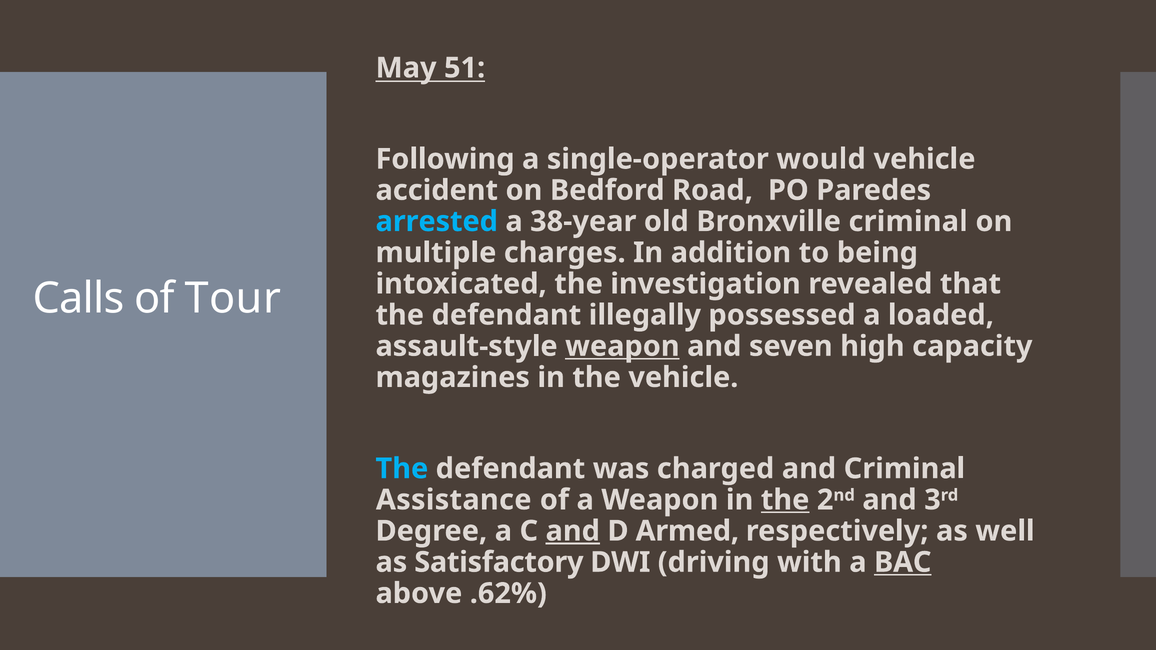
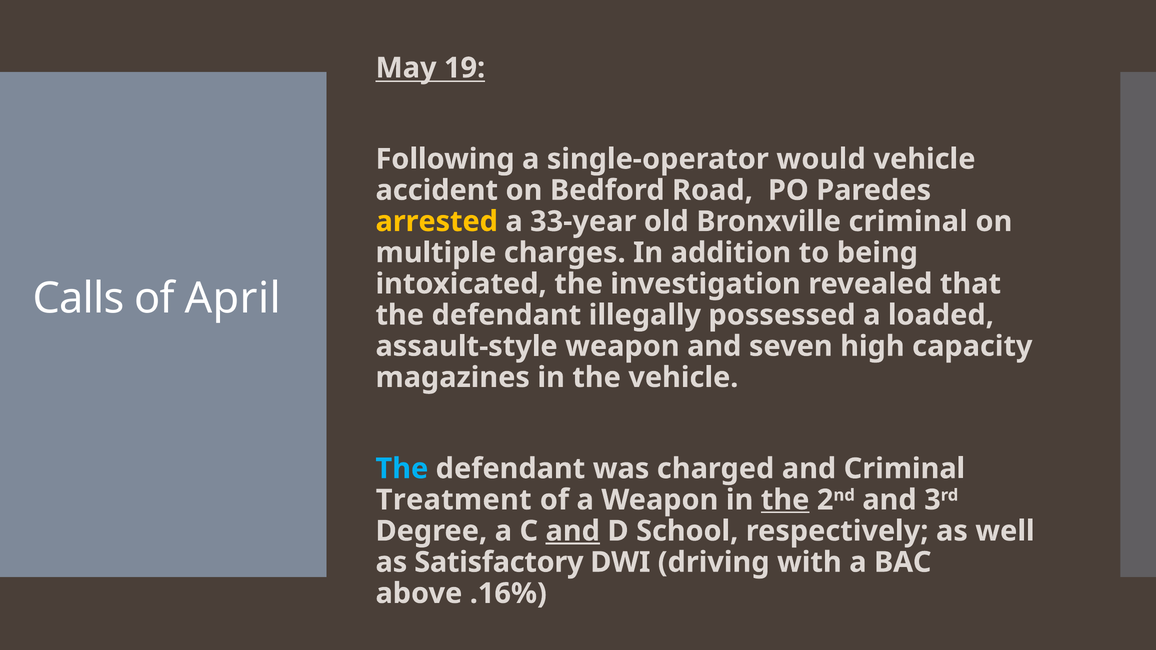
51: 51 -> 19 (465, 68)
arrested colour: light blue -> yellow (437, 222)
38-year: 38-year -> 33-year (583, 222)
Tour: Tour -> April (233, 298)
weapon underline: present -> none (622, 346)
Assistance: Assistance -> Treatment (454, 500)
Armed: Armed -> School (687, 531)
BAC underline: present -> none (903, 562)
.62%: .62% -> .16% (508, 594)
